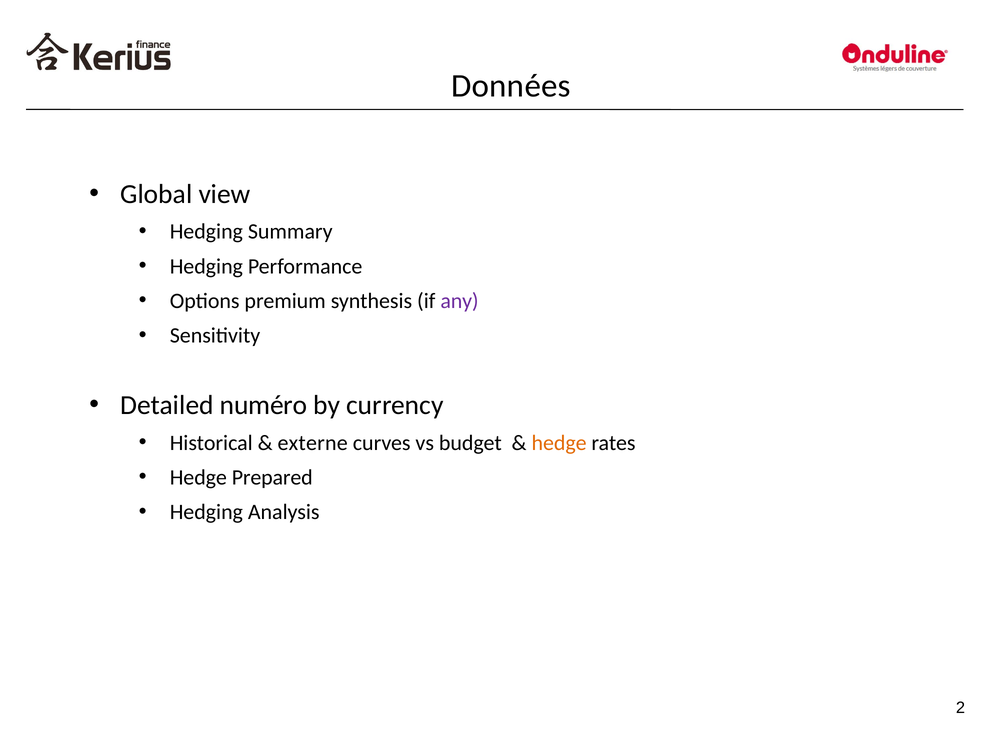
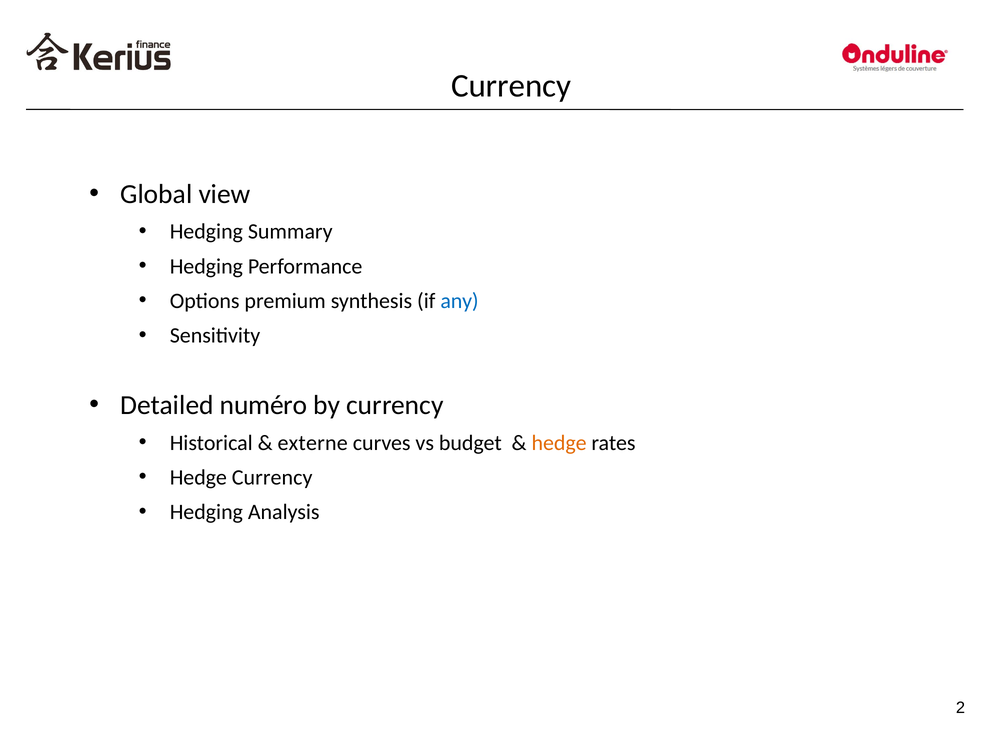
Données: Données -> Currency (511, 86)
any colour: purple -> blue (460, 301)
Hedge Prepared: Prepared -> Currency (272, 478)
